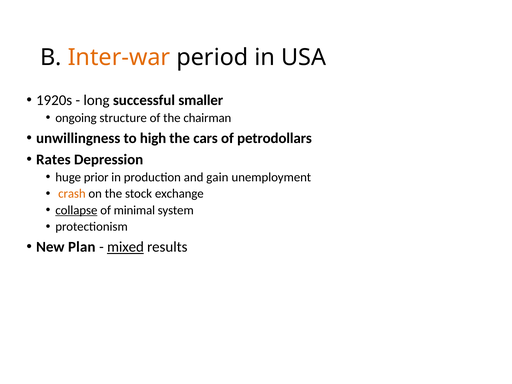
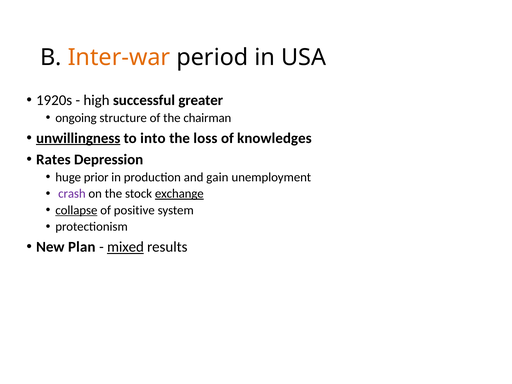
long: long -> high (97, 100)
smaller: smaller -> greater (201, 100)
unwillingness underline: none -> present (78, 138)
high: high -> into (153, 138)
cars: cars -> loss (205, 138)
petrodollars: petrodollars -> knowledges (274, 138)
crash colour: orange -> purple (72, 194)
exchange underline: none -> present (179, 194)
minimal: minimal -> positive (134, 210)
